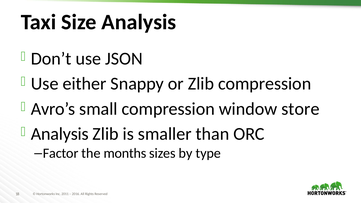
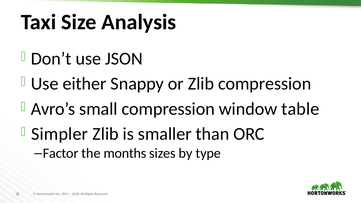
store: store -> table (300, 109)
Analysis: Analysis -> Simpler (60, 134)
